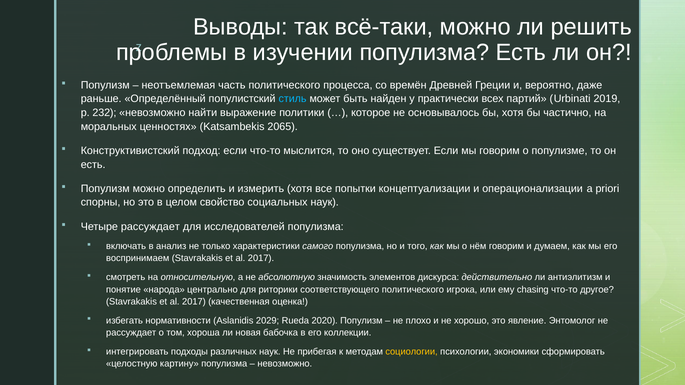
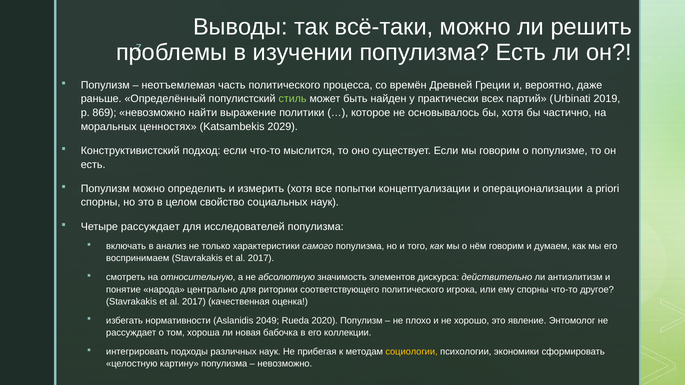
стиль colour: light blue -> light green (293, 99)
232: 232 -> 869 (104, 113)
2065: 2065 -> 2029 (283, 127)
ему chasing: chasing -> спорны (533, 290)
2029: 2029 -> 2049 (268, 321)
